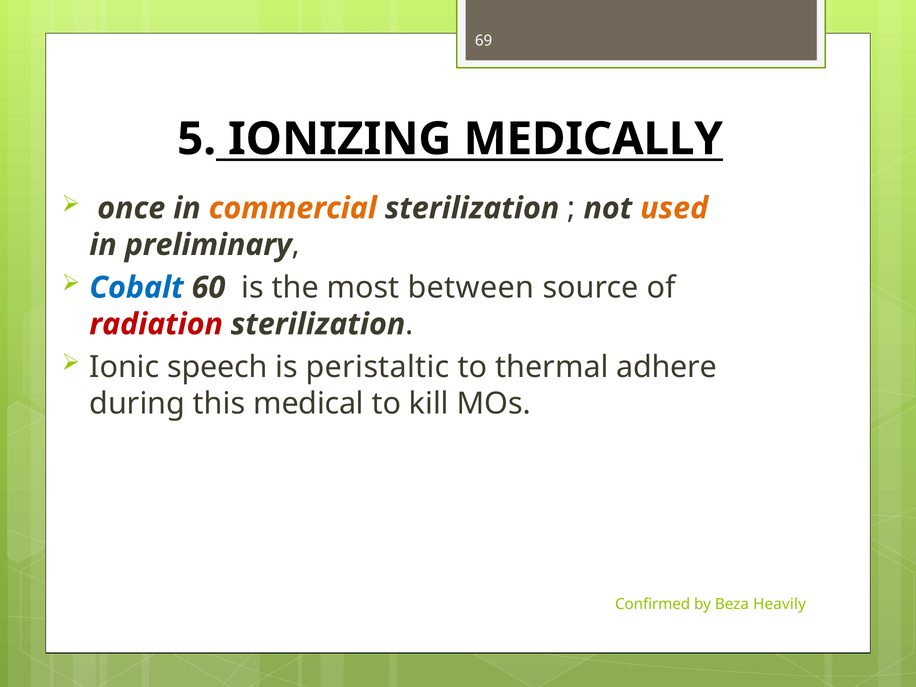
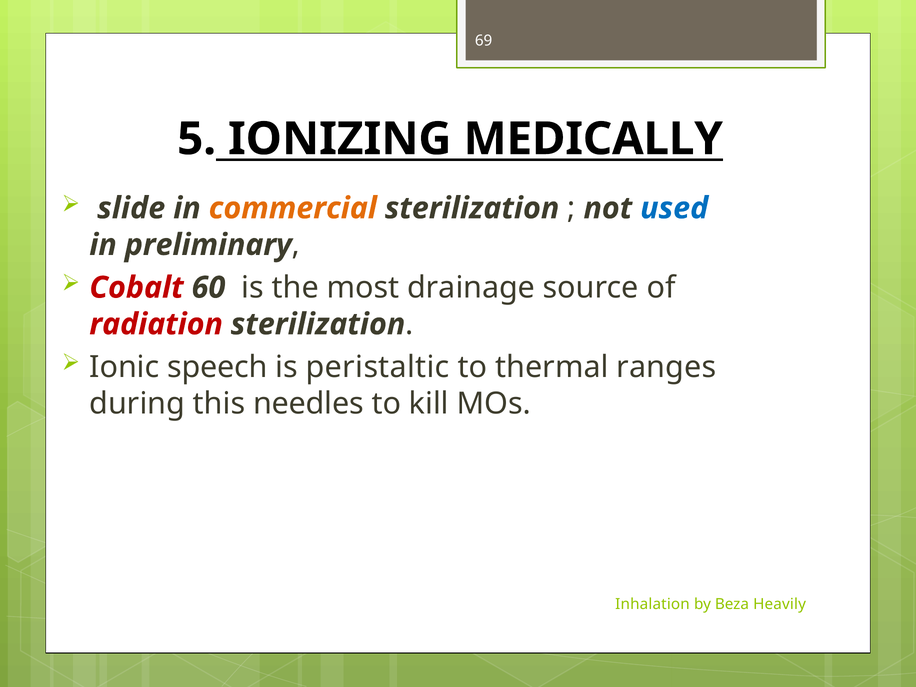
once: once -> slide (131, 208)
used colour: orange -> blue (674, 208)
Cobalt colour: blue -> red (136, 288)
between: between -> drainage (471, 288)
adhere: adhere -> ranges (666, 367)
medical: medical -> needles (308, 404)
Confirmed: Confirmed -> Inhalation (652, 604)
